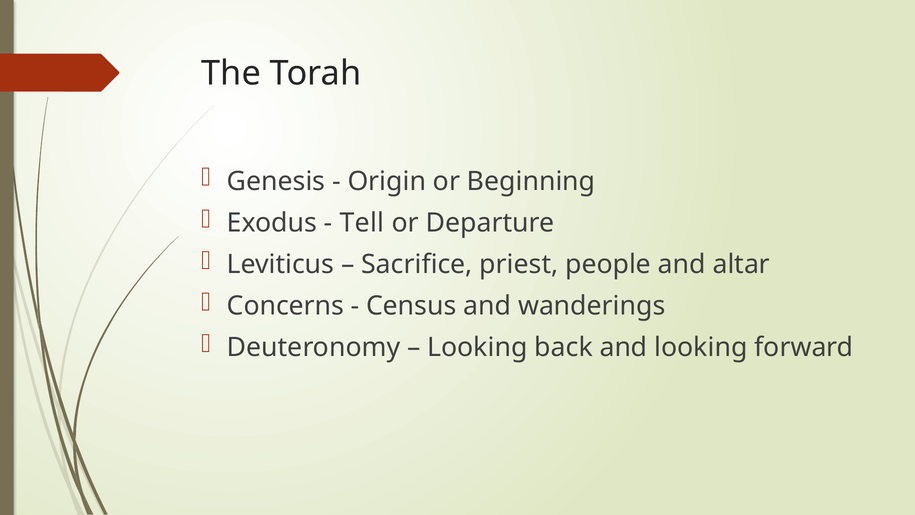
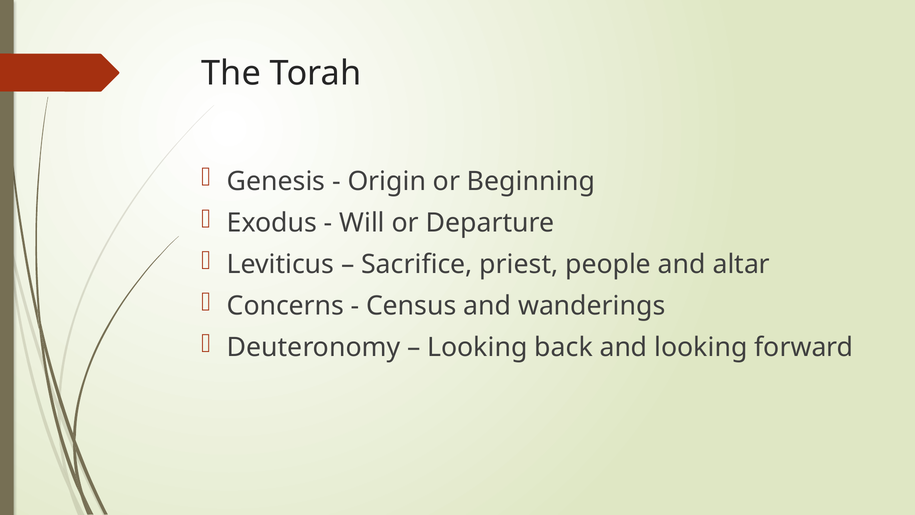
Tell: Tell -> Will (362, 223)
